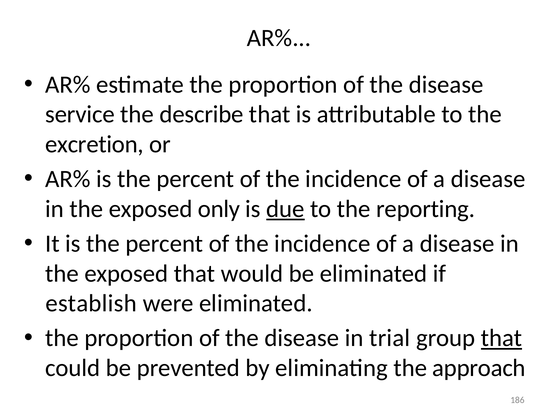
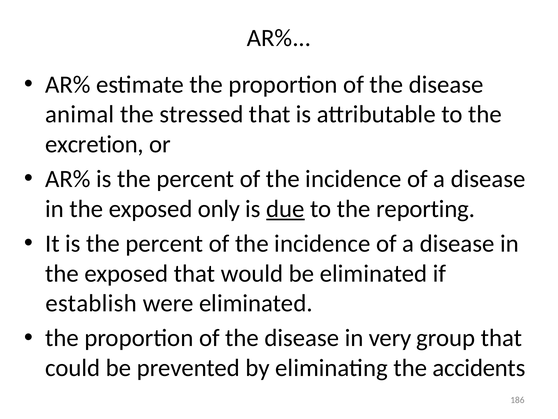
service: service -> animal (80, 114)
describe: describe -> stressed (201, 114)
trial: trial -> very (390, 338)
that underline: present -> none (502, 338)
approach: approach -> accidents (479, 368)
